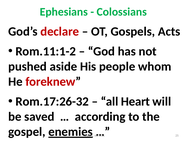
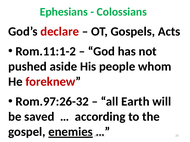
Rom.17:26-32: Rom.17:26-32 -> Rom.97:26-32 (52, 102)
Heart: Heart -> Earth (135, 102)
